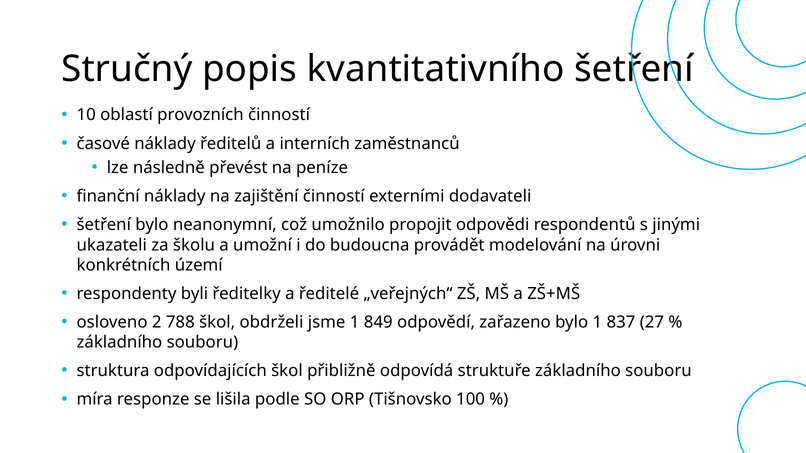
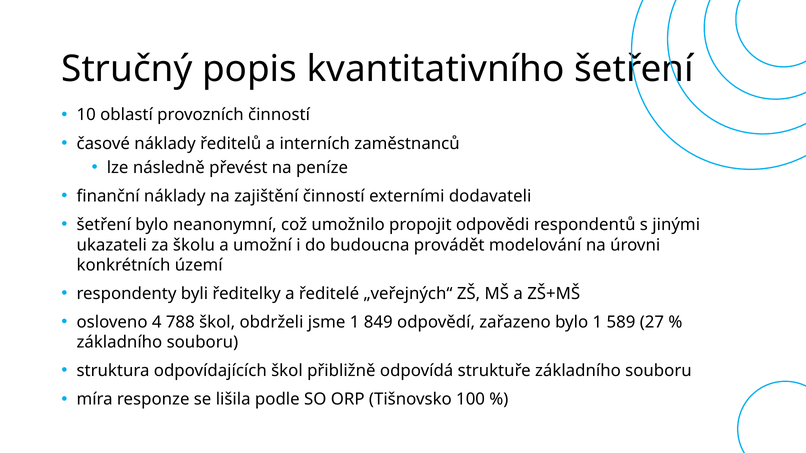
2: 2 -> 4 (157, 322)
837: 837 -> 589 (621, 322)
